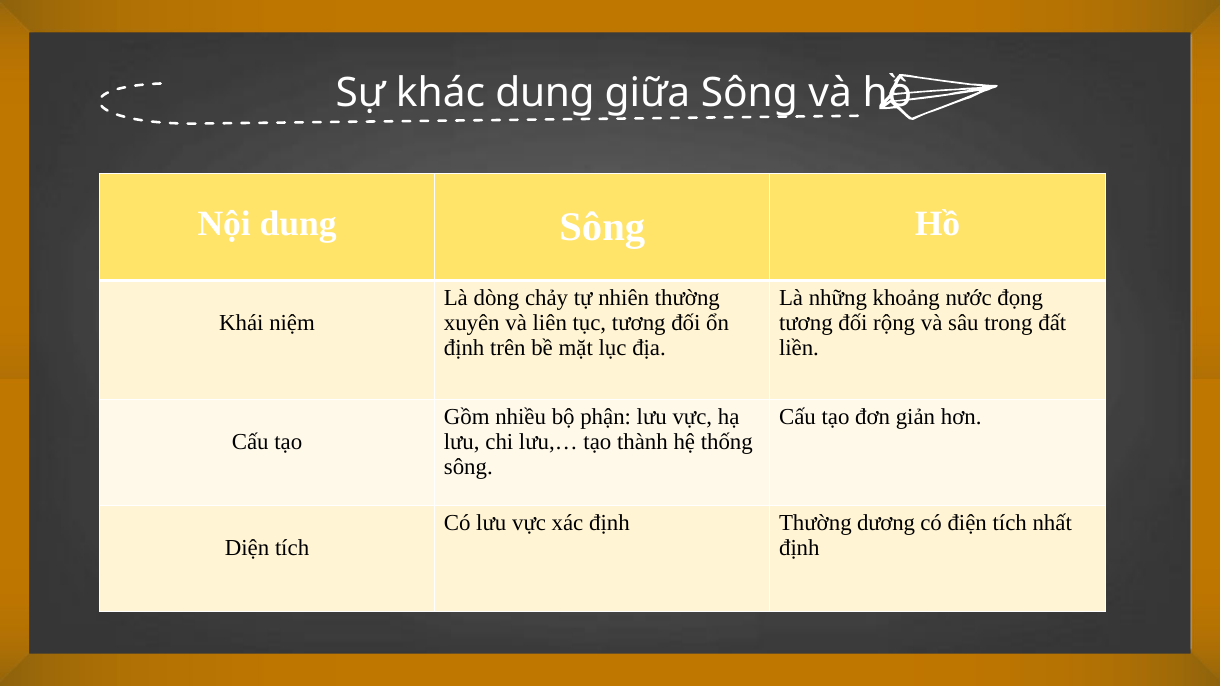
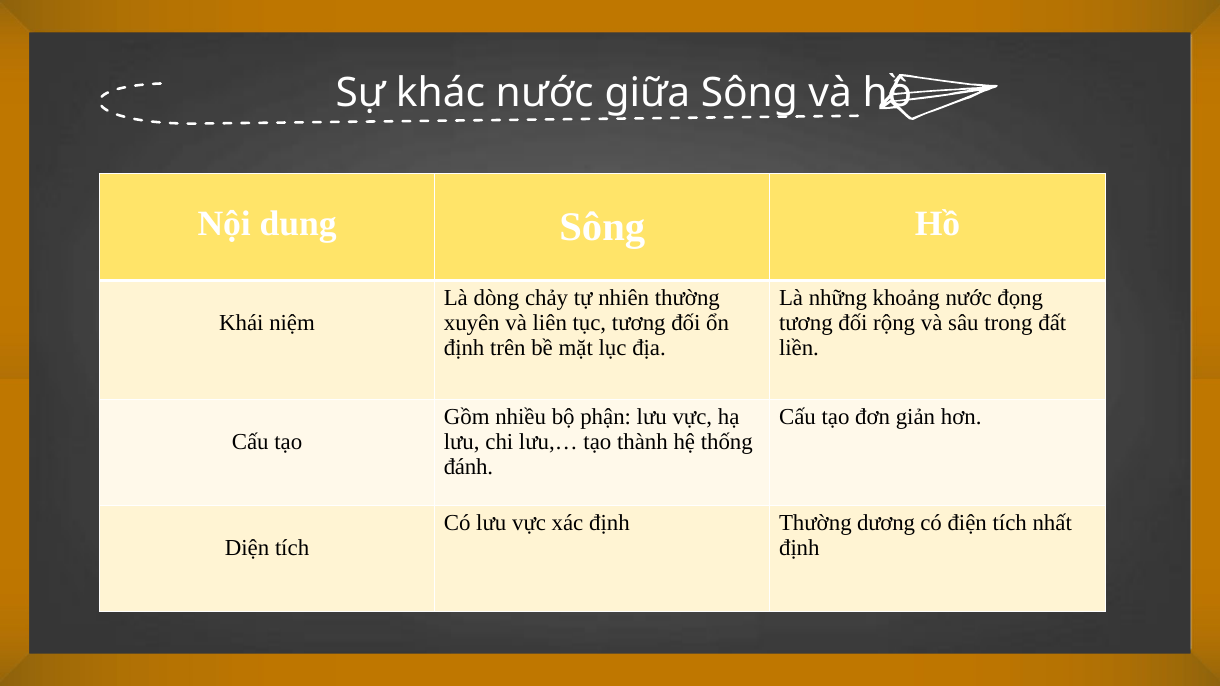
khác dung: dung -> nước (545, 93)
sông: sông -> đánh (468, 467)
